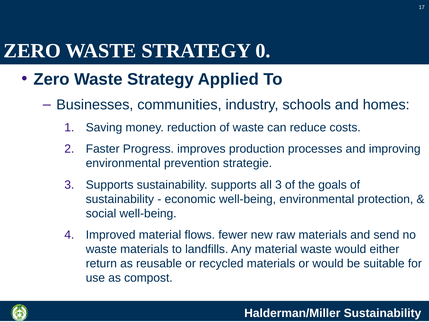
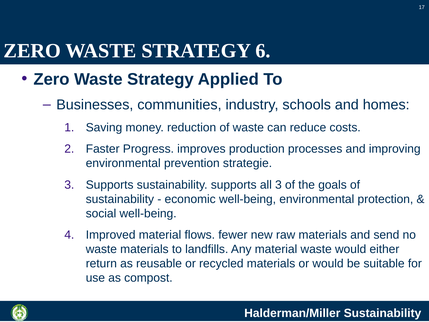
0: 0 -> 6 (263, 51)
